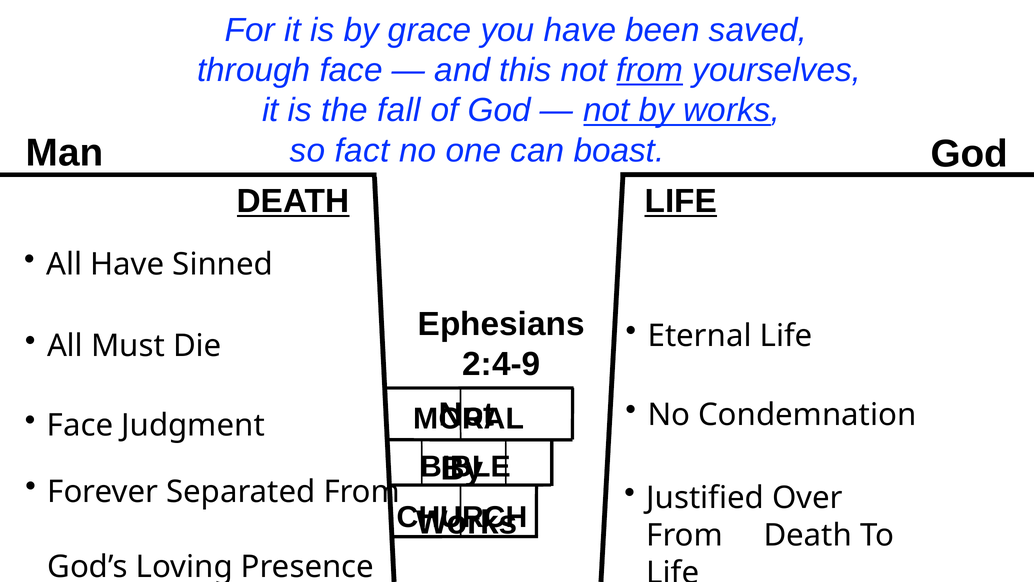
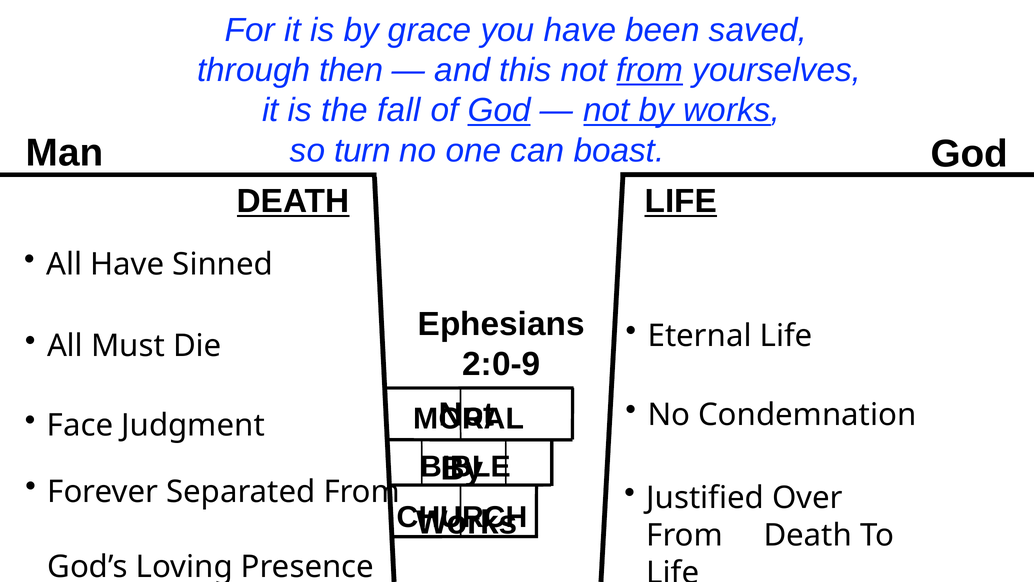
through face: face -> then (351, 70)
God underline: none -> present (499, 110)
fact: fact -> turn (362, 150)
2:4-9: 2:4-9 -> 2:0-9 (501, 364)
